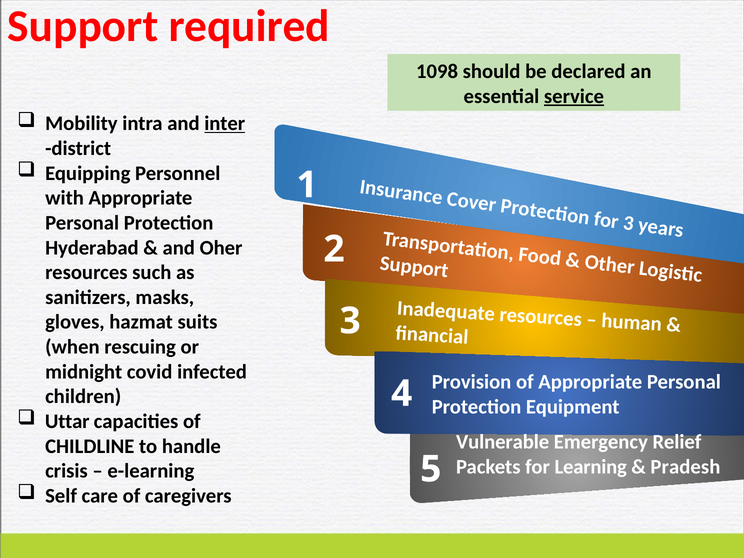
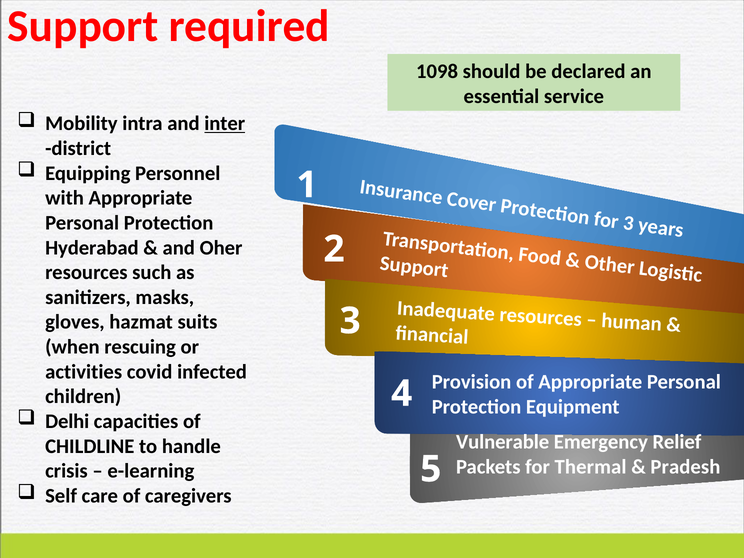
service underline: present -> none (574, 96)
midnight: midnight -> activities (84, 372)
Uttar: Uttar -> Delhi (67, 421)
Learning: Learning -> Thermal (591, 467)
